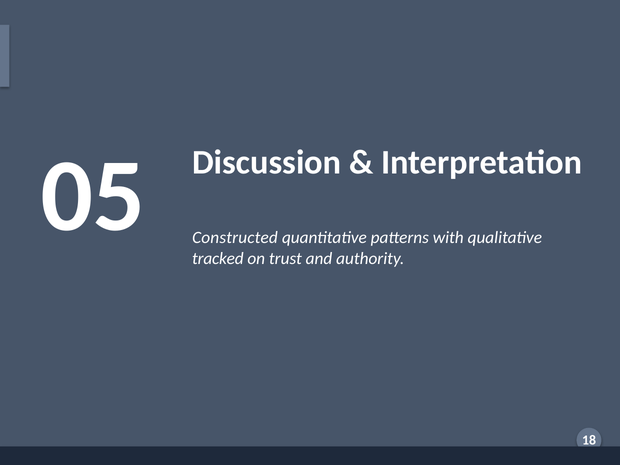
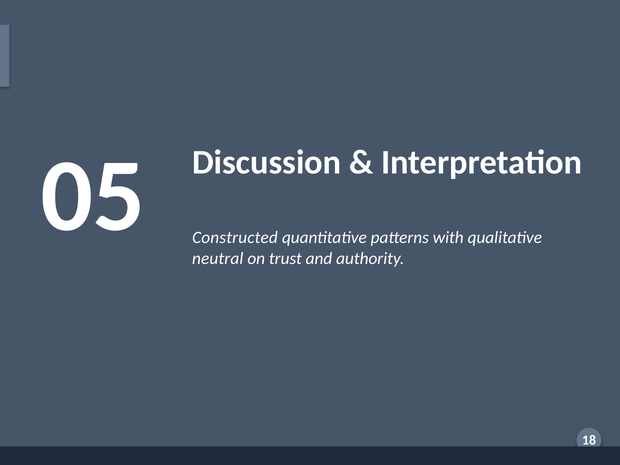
tracked: tracked -> neutral (218, 258)
